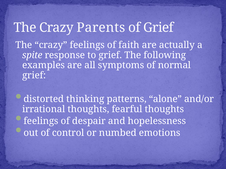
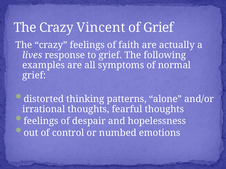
Parents: Parents -> Vincent (101, 28)
spite: spite -> lives (32, 55)
